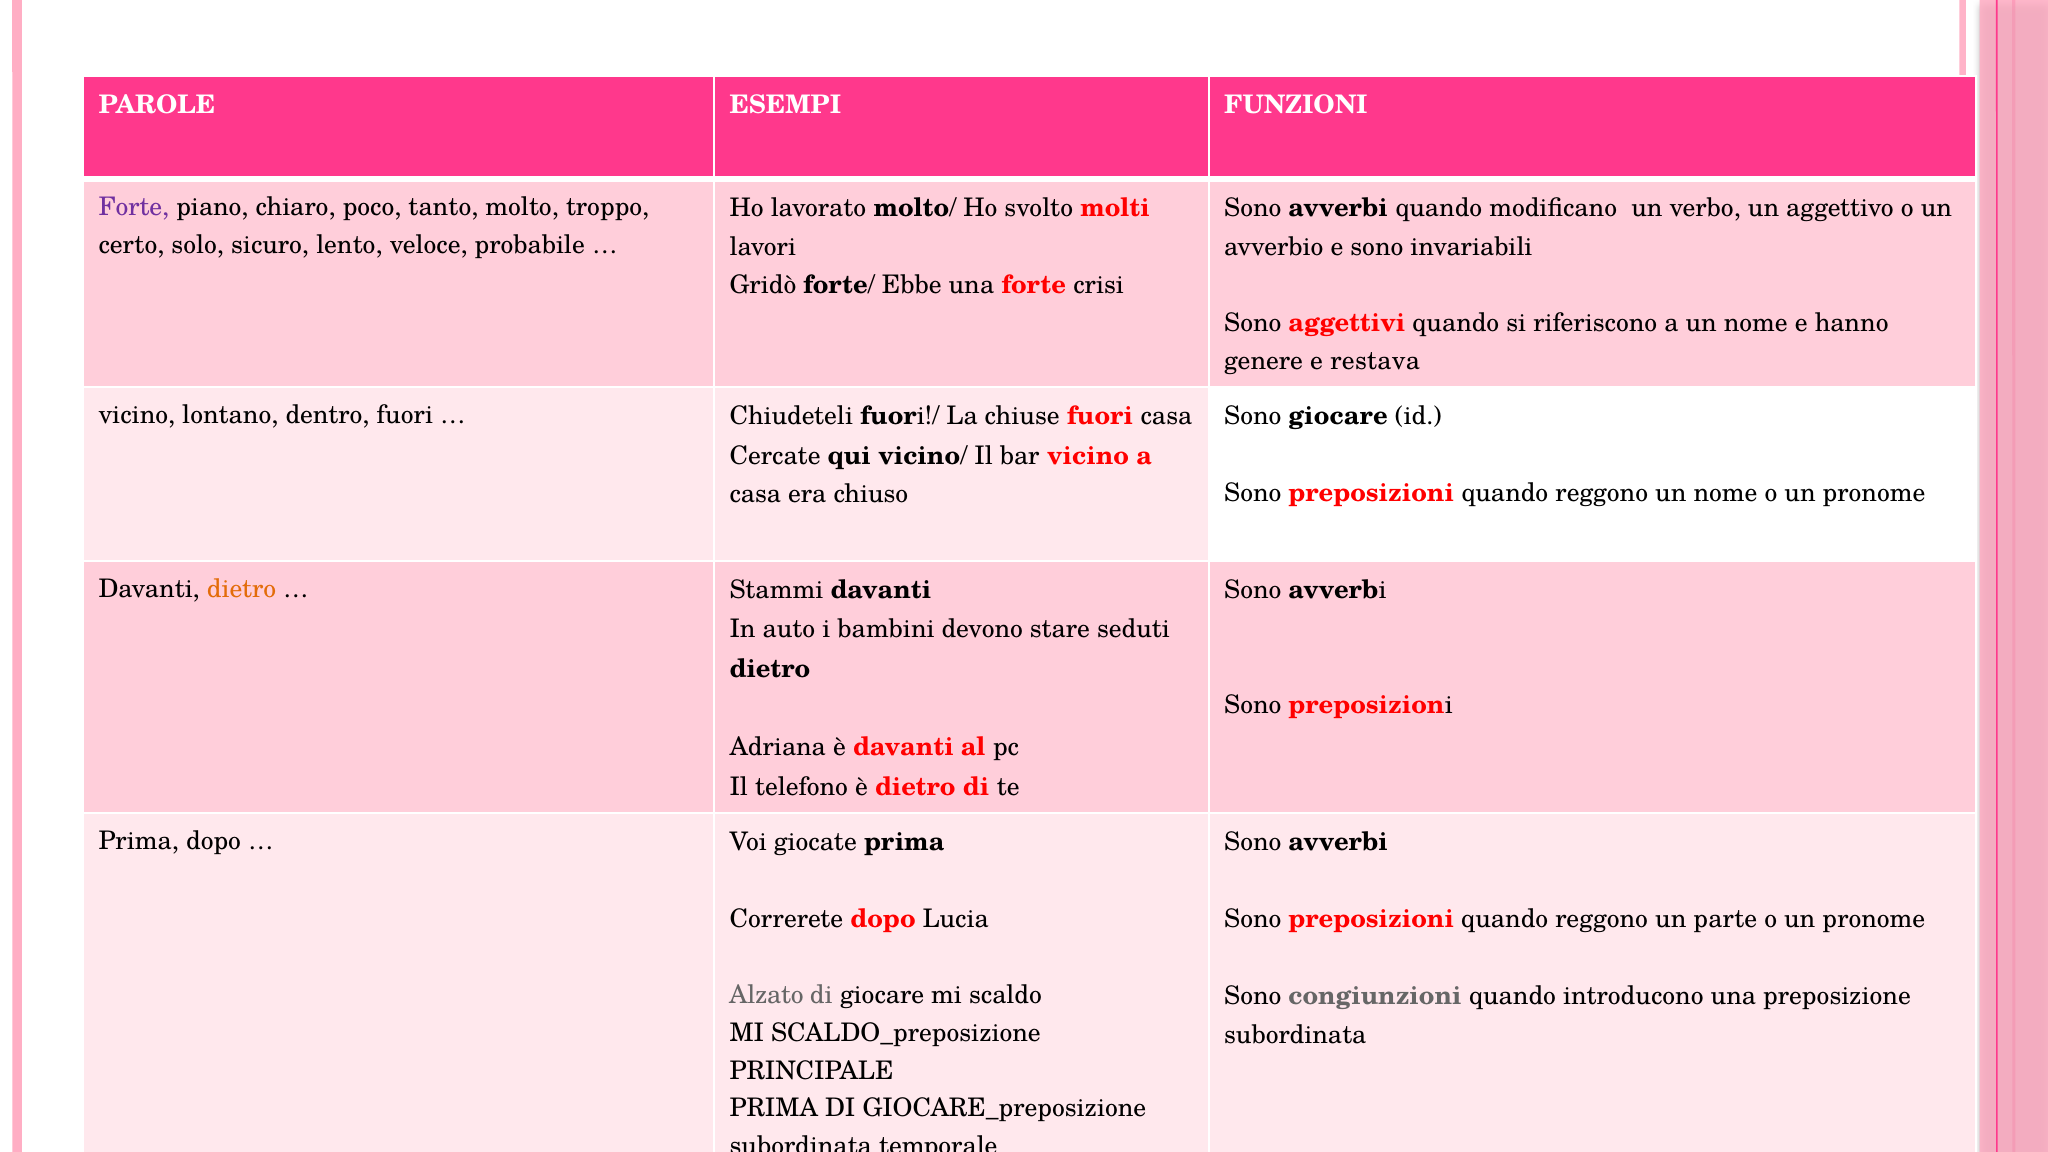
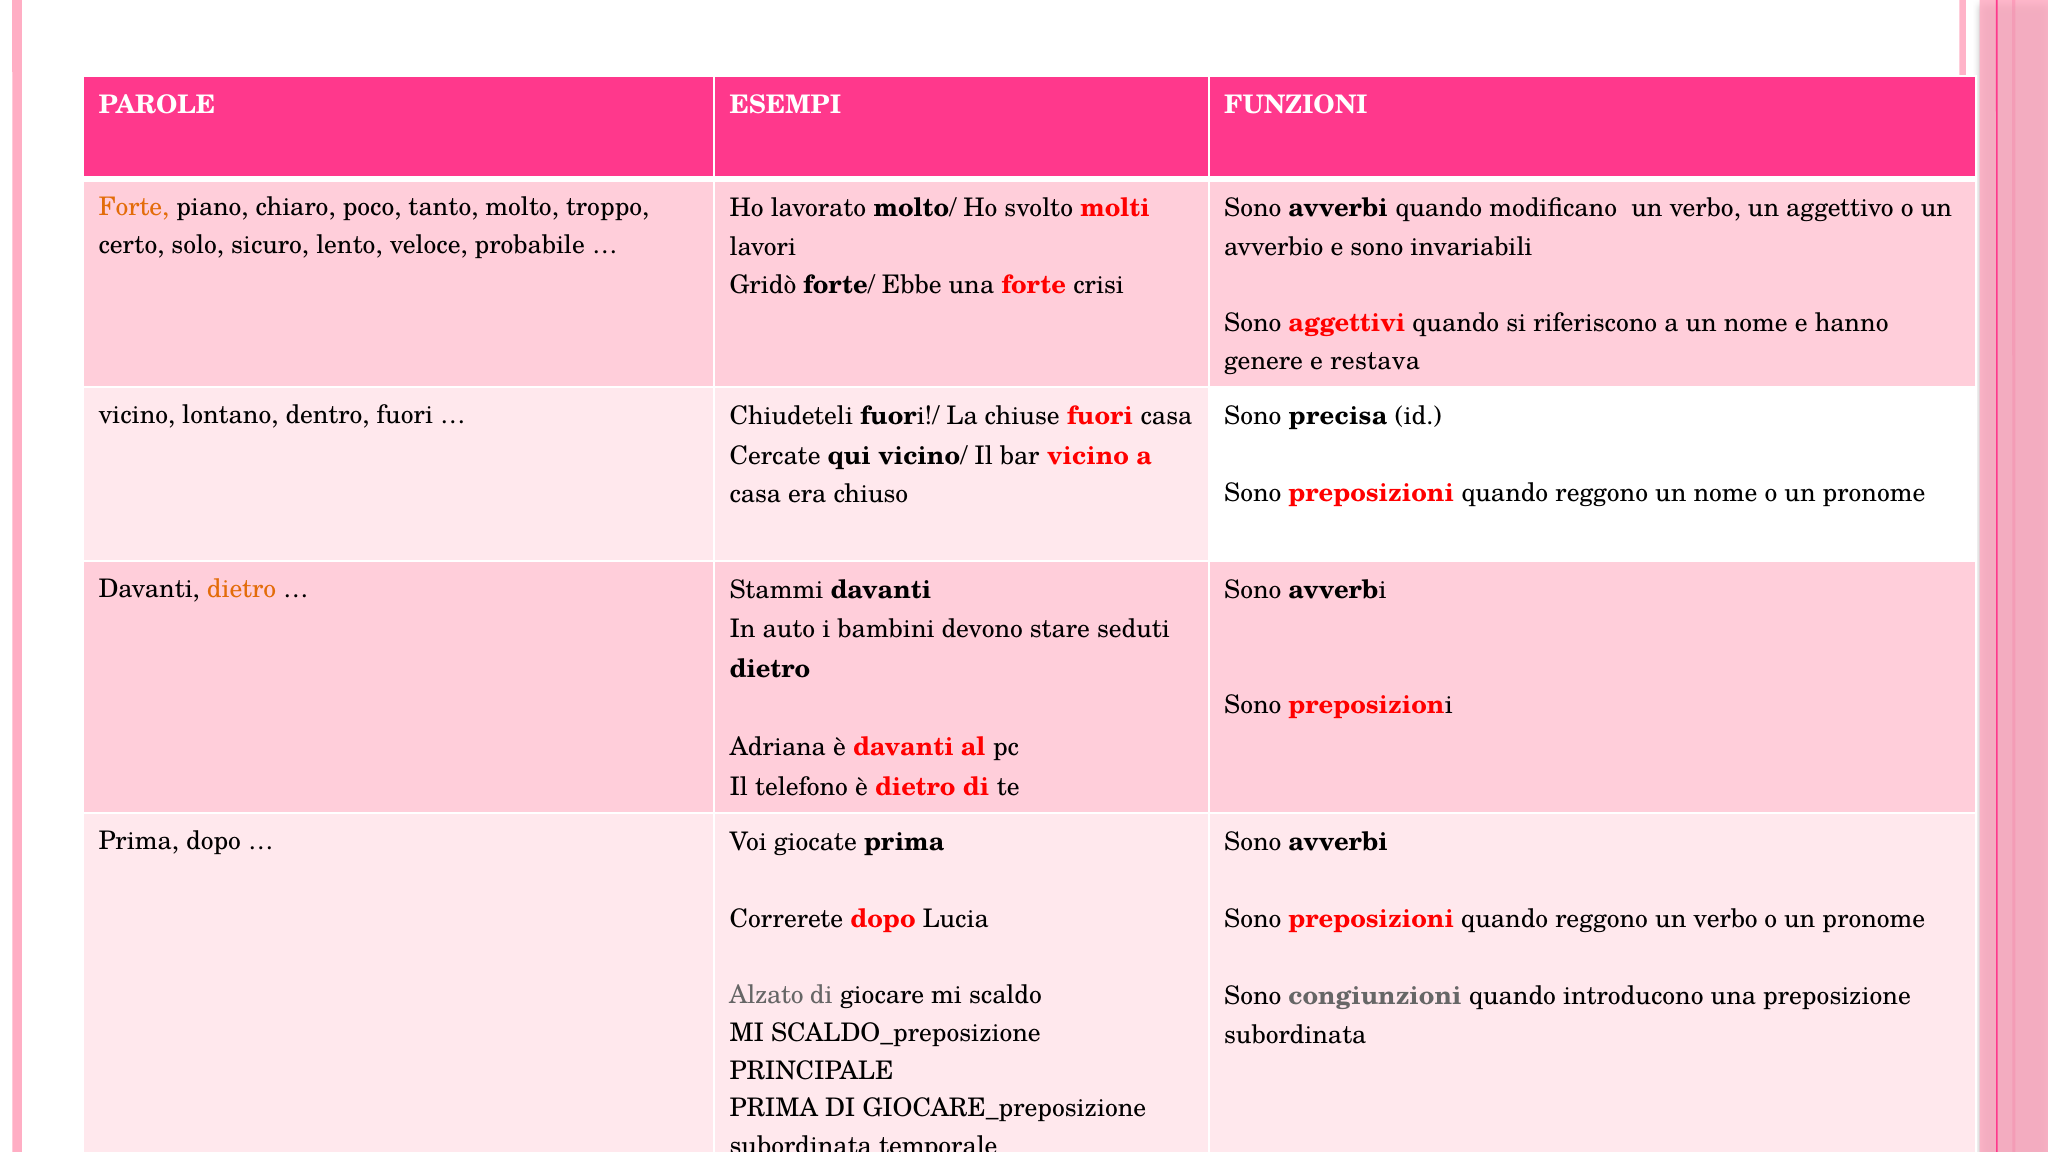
Forte colour: purple -> orange (134, 207)
Sono giocare: giocare -> precisa (1338, 416)
reggono un parte: parte -> verbo (1726, 919)
